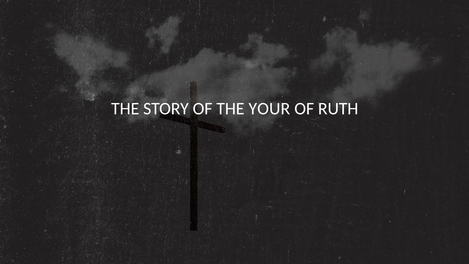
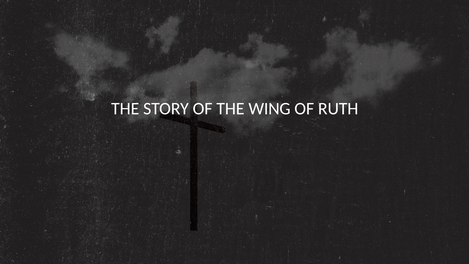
YOUR: YOUR -> WING (270, 109)
